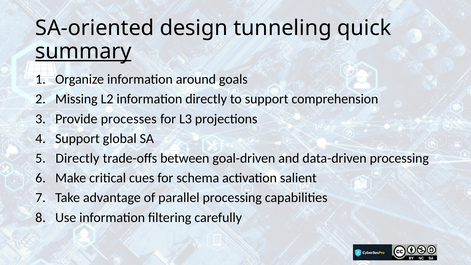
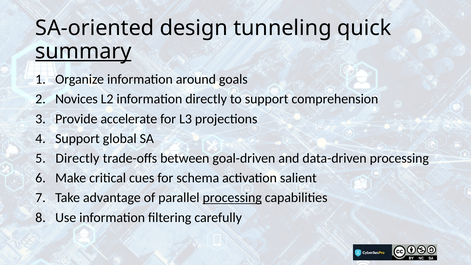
Missing: Missing -> Novices (76, 99)
processes: processes -> accelerate (129, 119)
processing underline: none -> present (232, 198)
